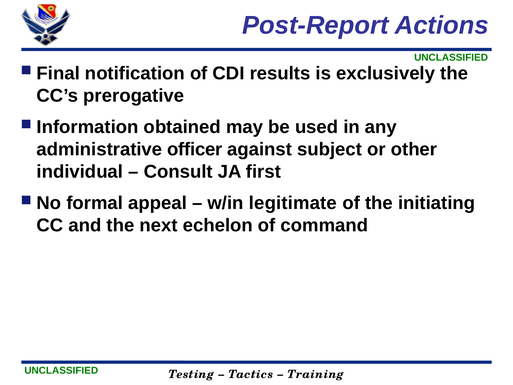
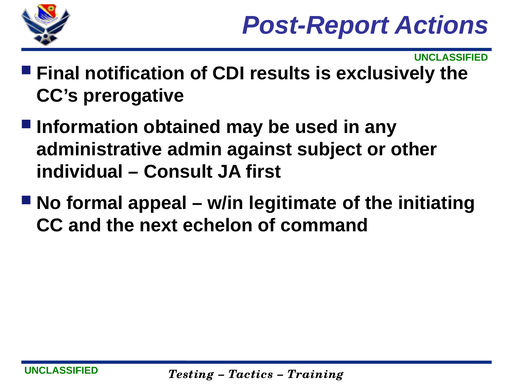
officer: officer -> admin (195, 149)
